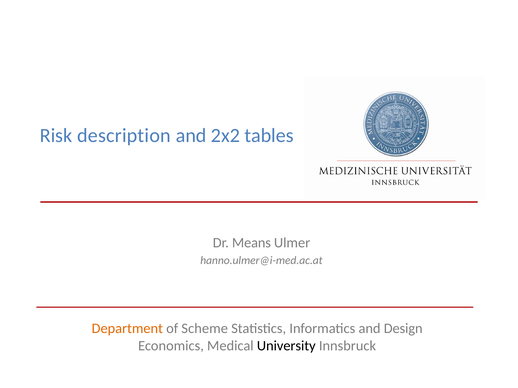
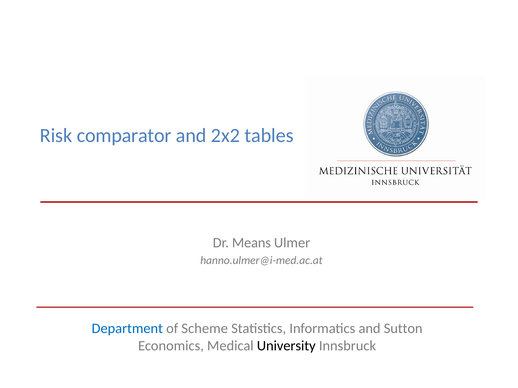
description: description -> comparator (124, 136)
Department colour: orange -> blue (127, 329)
Design: Design -> Sutton (403, 329)
